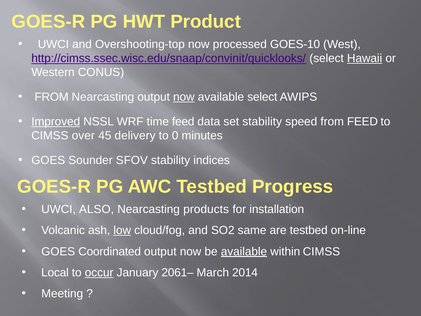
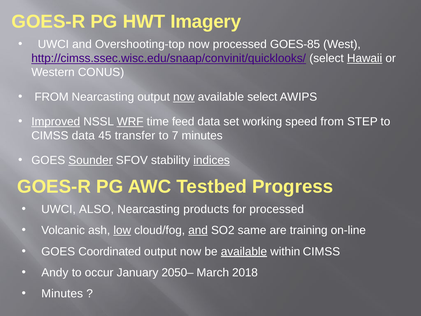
Product: Product -> Imagery (206, 22)
GOES-10: GOES-10 -> GOES-85 (295, 44)
WRF underline: none -> present (130, 121)
set stability: stability -> working (262, 121)
from FEED: FEED -> STEP (362, 121)
CIMSS over: over -> data (83, 136)
delivery: delivery -> transfer (135, 136)
0: 0 -> 7 (175, 136)
Sounder underline: none -> present (91, 160)
indices underline: none -> present (212, 160)
for installation: installation -> processed (277, 209)
and underline: none -> present (198, 230)
are testbed: testbed -> training (309, 230)
Local: Local -> Andy (55, 272)
occur underline: present -> none (99, 272)
2061–: 2061– -> 2050– (178, 272)
2014: 2014 -> 2018 (245, 272)
Meeting: Meeting -> Minutes (62, 293)
